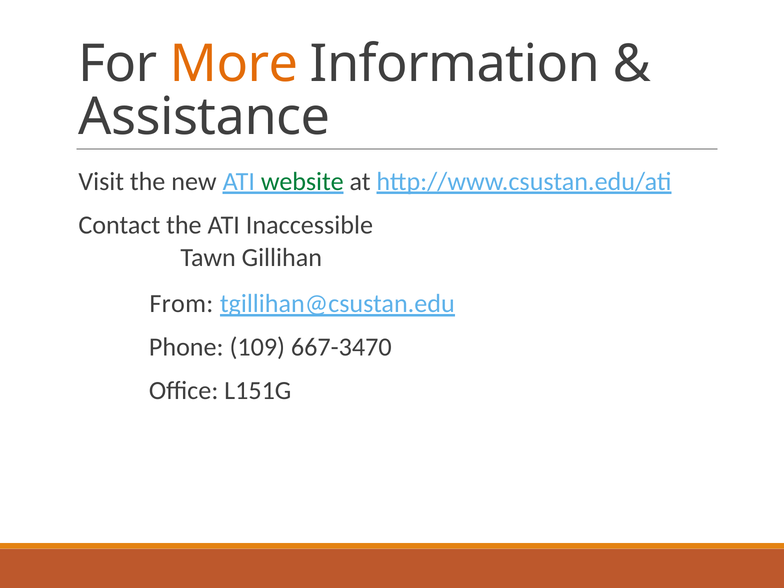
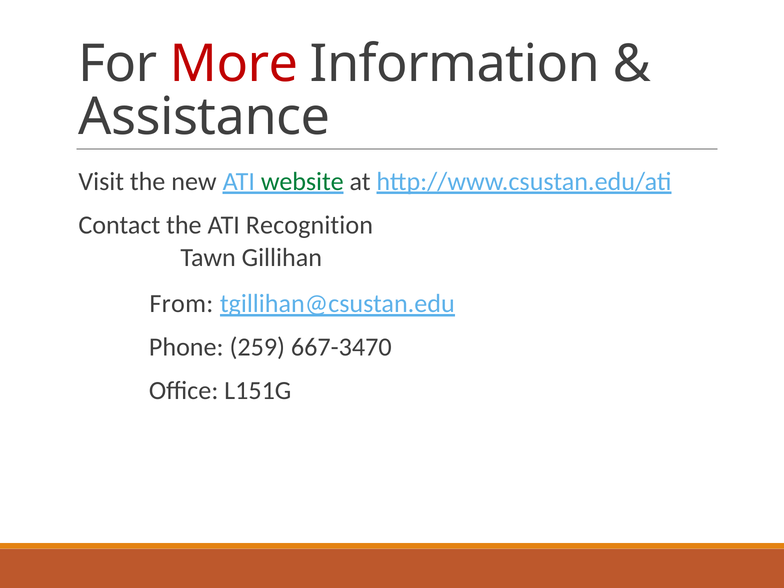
More colour: orange -> red (234, 64)
Inaccessible: Inaccessible -> Recognition (309, 225)
109: 109 -> 259 (257, 347)
